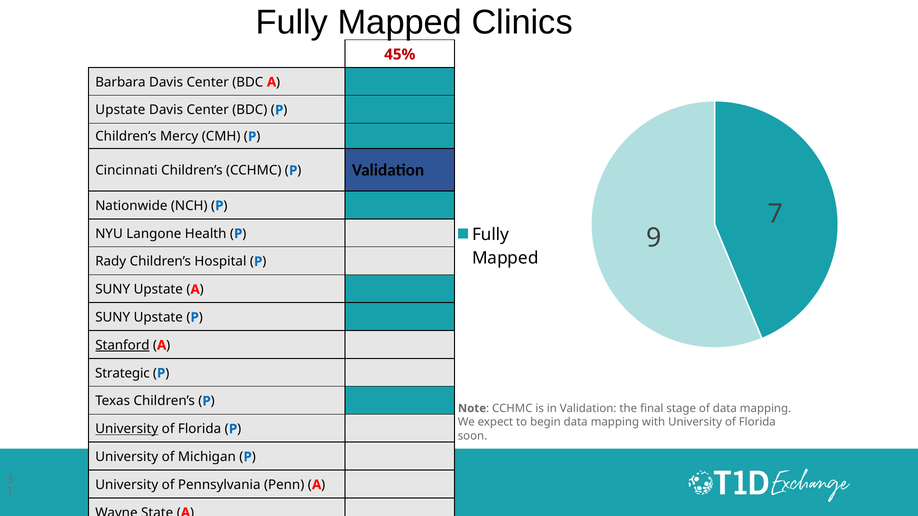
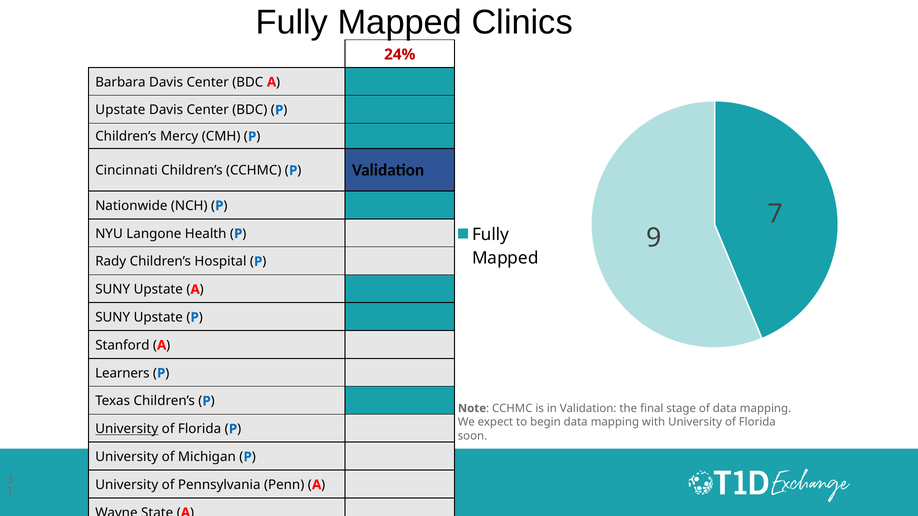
45%: 45% -> 24% (400, 54)
Stanford underline: present -> none (122, 345)
Strategic: Strategic -> Learners (122, 373)
